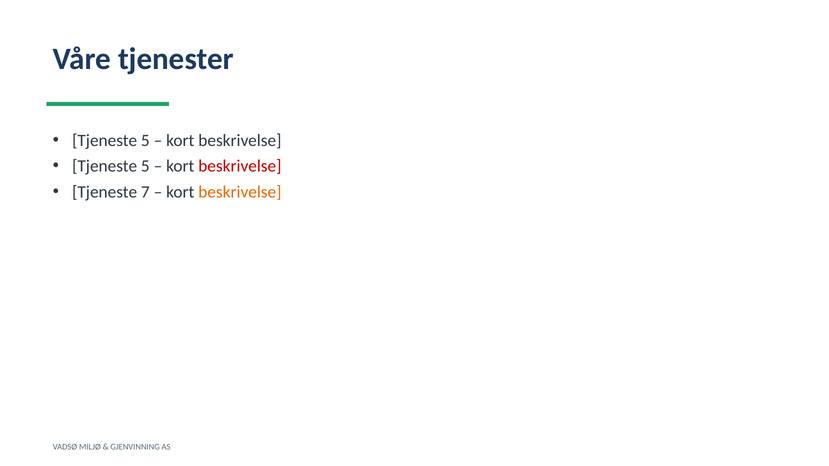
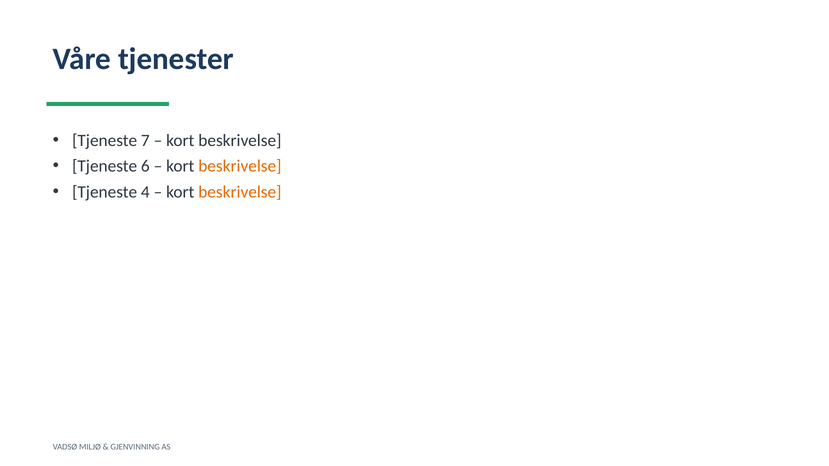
5: 5 -> 7 (145, 140)
5: 5 -> 6 (145, 166)
beskrivelse colour: red -> orange (240, 166)
7: 7 -> 4 (145, 192)
